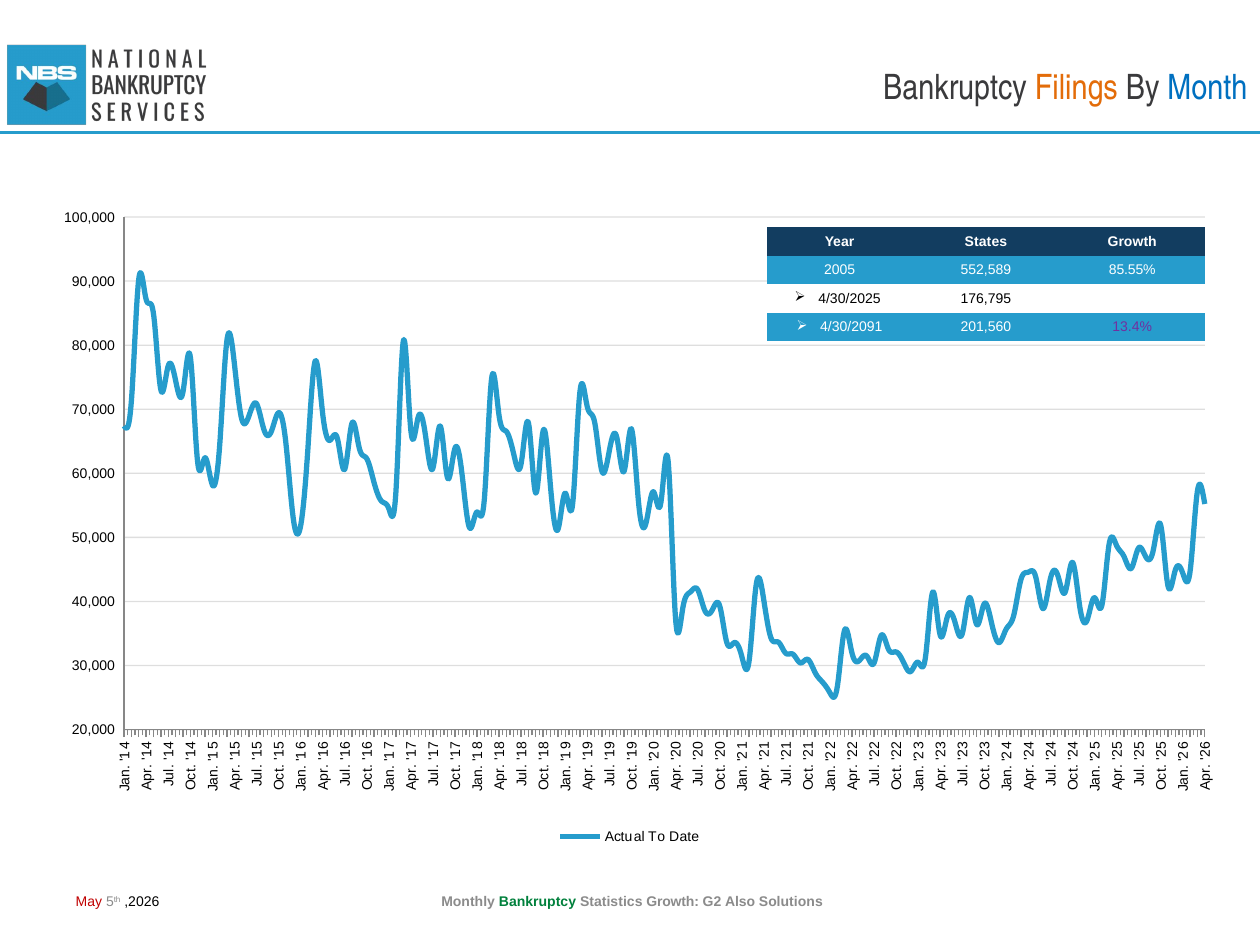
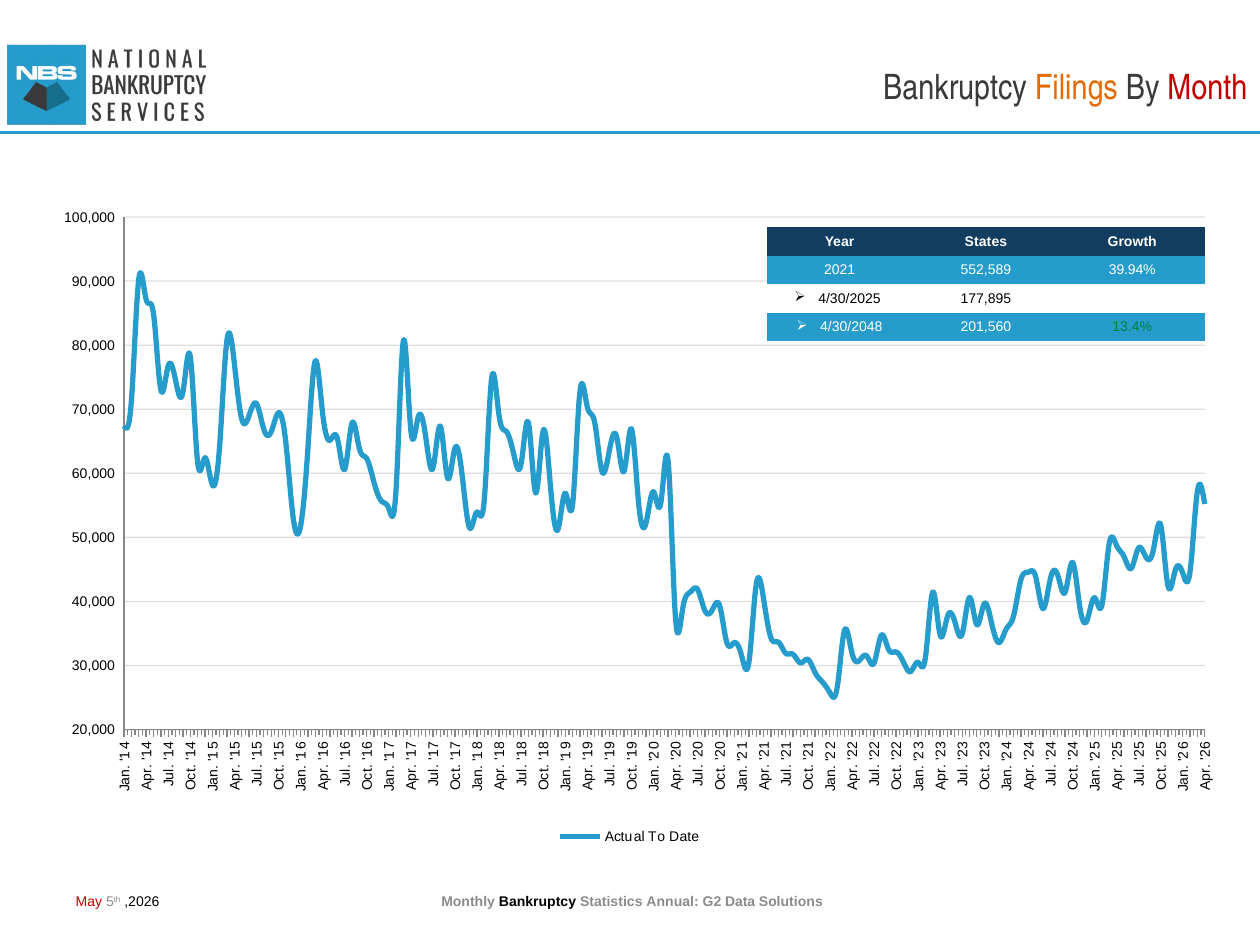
Month colour: blue -> red (1207, 88)
2005: 2005 -> 2021 (840, 270)
85.55%: 85.55% -> 39.94% (1132, 270)
176,795: 176,795 -> 177,895 (986, 299)
4/30/2091: 4/30/2091 -> 4/30/2048 (851, 327)
13.4% colour: purple -> green (1132, 327)
Bankruptcy colour: green -> black (537, 902)
Statistics Growth: Growth -> Annual (673, 902)
Also: Also -> Data (740, 902)
